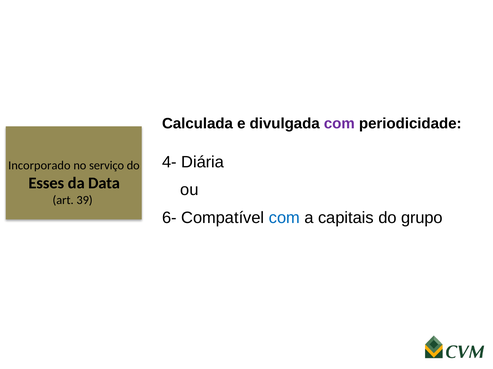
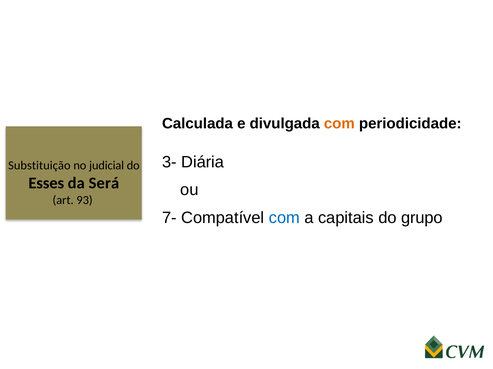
com colour: purple -> orange (339, 124)
4-: 4- -> 3- (169, 162)
Incorporado: Incorporado -> Substituição (39, 166)
serviço: serviço -> judicial (107, 166)
Data: Data -> Será (104, 183)
39: 39 -> 93 (85, 200)
6-: 6- -> 7- (169, 218)
